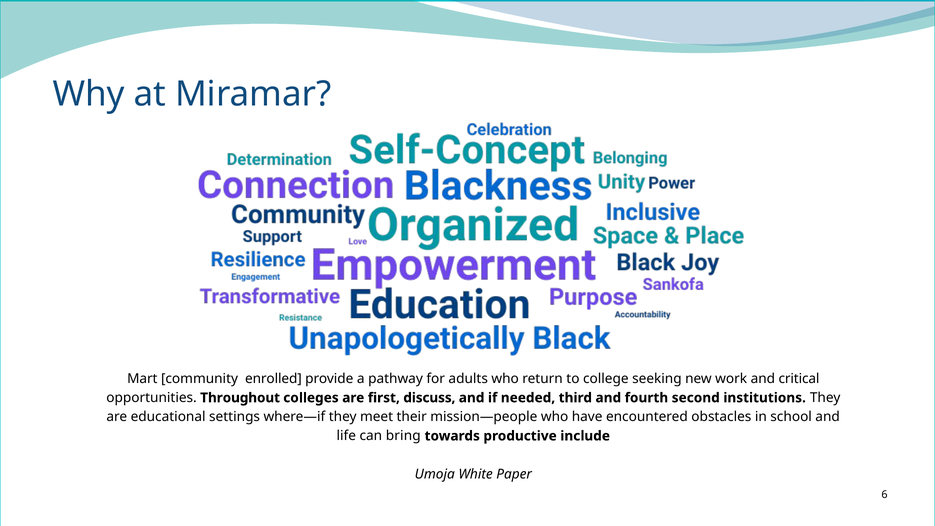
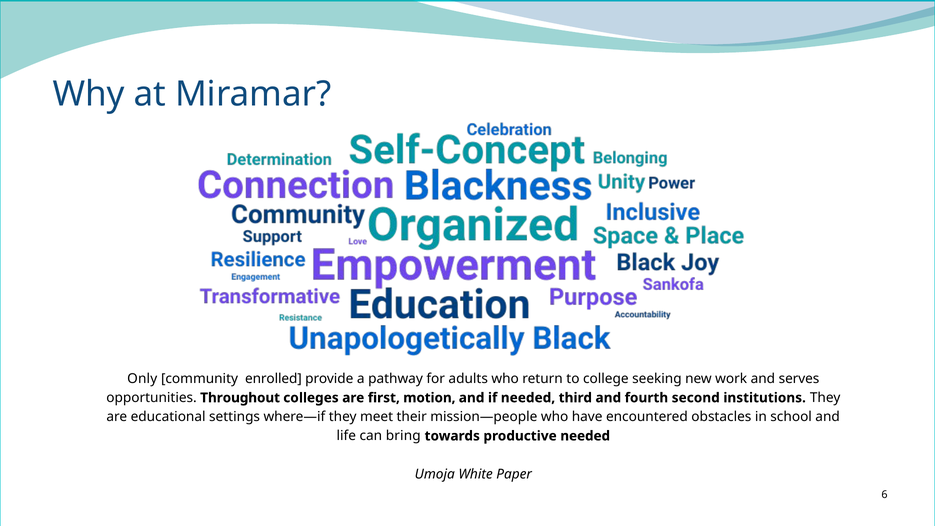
Mart: Mart -> Only (142, 379)
critical: critical -> serves (799, 379)
discuss: discuss -> motion (429, 398)
productive include: include -> needed (585, 436)
